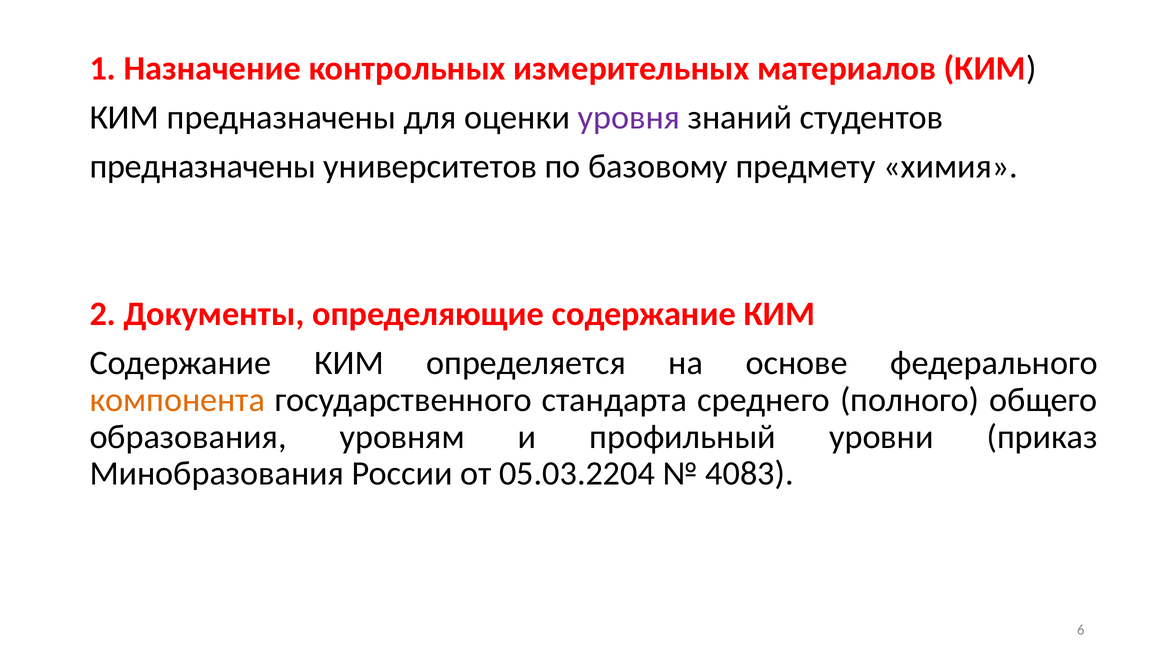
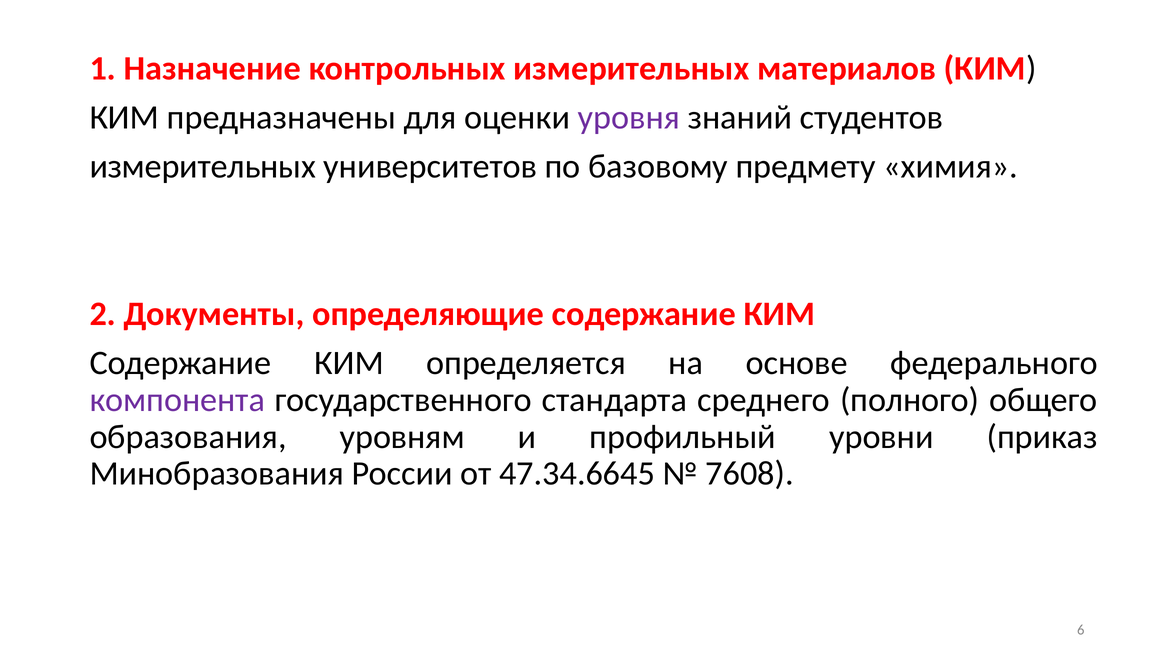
предназначены: предназначены -> измерительных (203, 167)
компонента colour: orange -> purple (177, 400)
05.03.2204: 05.03.2204 -> 47.34.6645 (577, 474)
4083: 4083 -> 7608 (750, 474)
